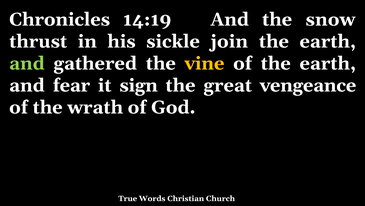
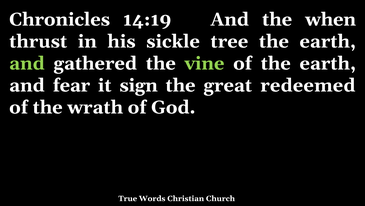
snow: snow -> when (331, 19)
join: join -> tree (229, 41)
vine colour: yellow -> light green (205, 63)
vengeance: vengeance -> redeemed (308, 85)
